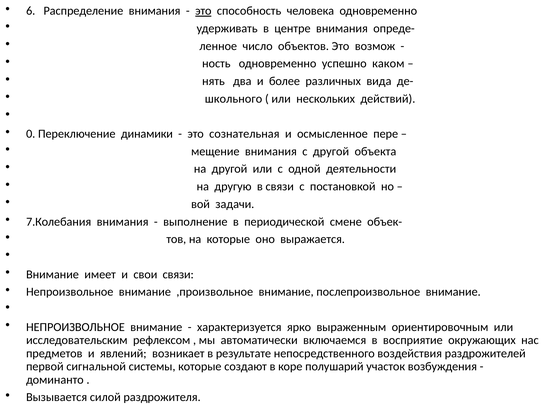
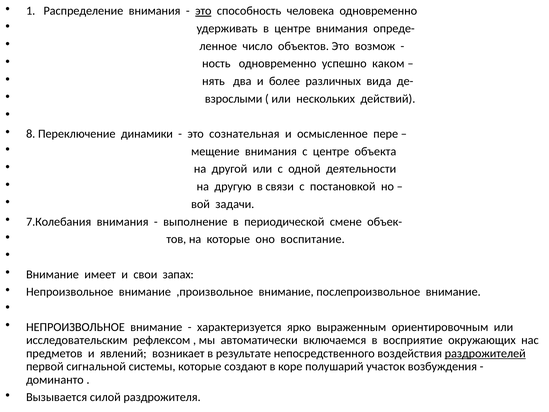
6: 6 -> 1 (31, 11)
школьного: школьного -> взрослыми (234, 99)
0: 0 -> 8 (31, 134)
с другой: другой -> центре (331, 151)
выражается: выражается -> воспитание (313, 239)
свои связи: связи -> запах (178, 274)
раздрожителей underline: none -> present (485, 353)
